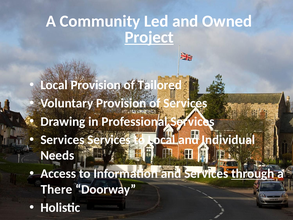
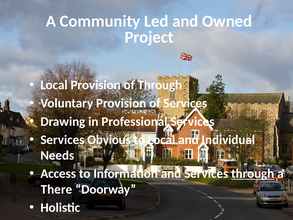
Project underline: present -> none (149, 37)
of Tailored: Tailored -> Through (160, 85)
Services Services: Services -> Obvious (109, 140)
